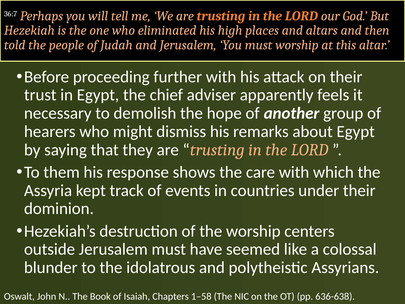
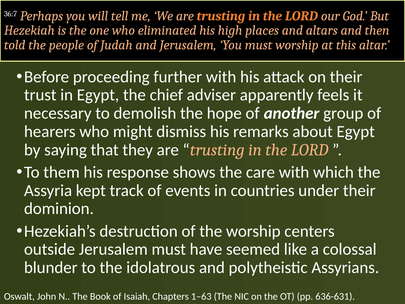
1–58: 1–58 -> 1–63 (201, 296)
636-638: 636-638 -> 636-631 (335, 296)
